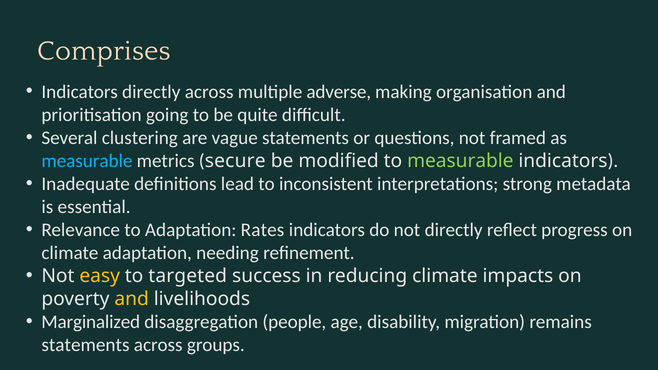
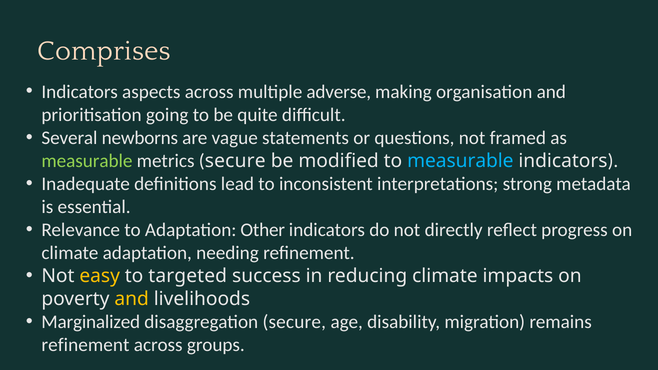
Indicators directly: directly -> aspects (151, 92)
clustering: clustering -> newborns (140, 138)
measurable colour: light blue -> light green (87, 161)
measurable colour: light green -> light blue (460, 161)
Rates: Rates -> Other (263, 230)
disaggregation people: people -> secure (294, 322)
statements: statements -> refinement (85, 345)
